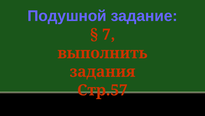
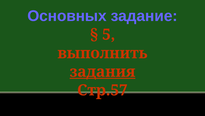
Подушной: Подушной -> Основных (67, 16)
7: 7 -> 5 (109, 34)
задания underline: none -> present (102, 71)
